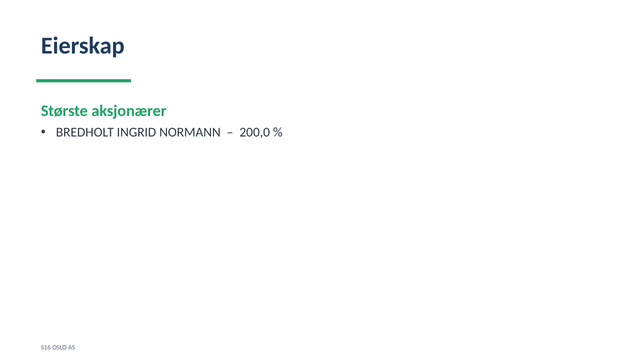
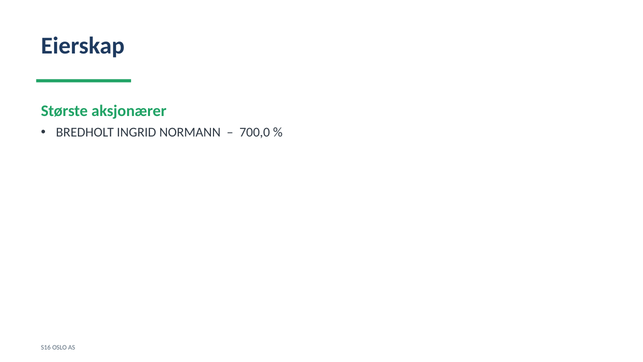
200,0: 200,0 -> 700,0 (255, 132)
